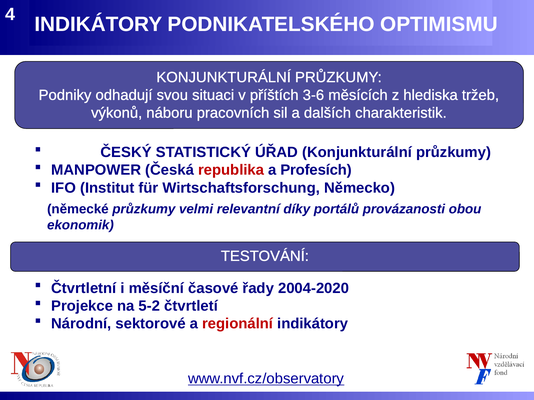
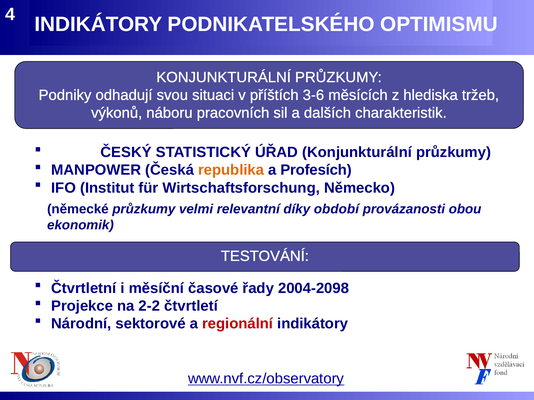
republika colour: red -> orange (231, 170)
portálů: portálů -> období (336, 209)
2004-2020: 2004-2020 -> 2004-2098 (314, 289)
5-2: 5-2 -> 2-2 (149, 306)
